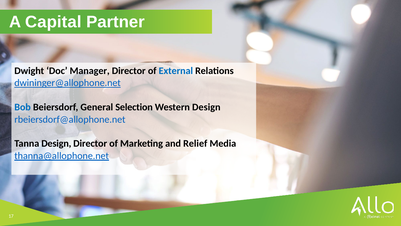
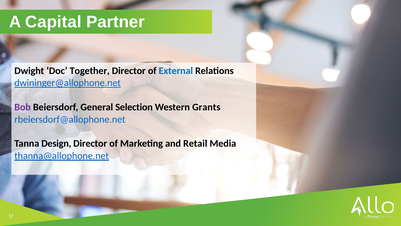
Manager: Manager -> Together (90, 71)
Bob colour: blue -> purple (23, 107)
Western Design: Design -> Grants (206, 107)
Relief: Relief -> Retail (195, 143)
